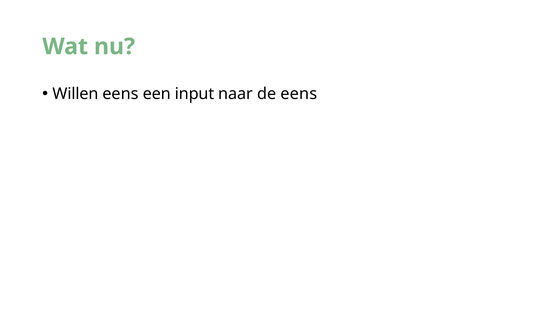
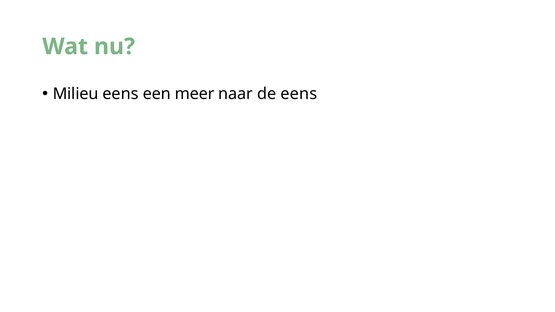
Willen: Willen -> Milieu (76, 94)
input: input -> meer (195, 94)
